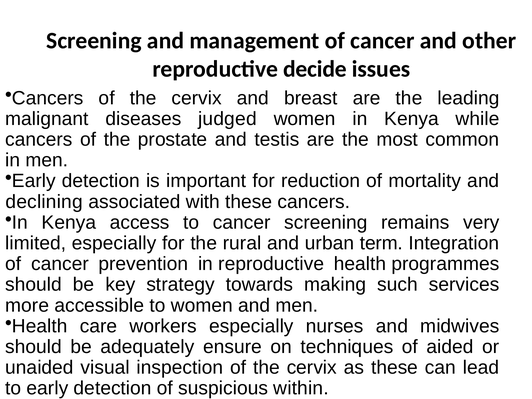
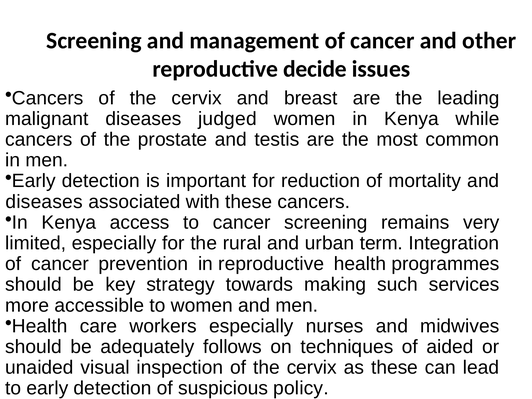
declining: declining -> diseases (44, 202)
ensure: ensure -> follows (232, 347)
within: within -> policy (301, 388)
